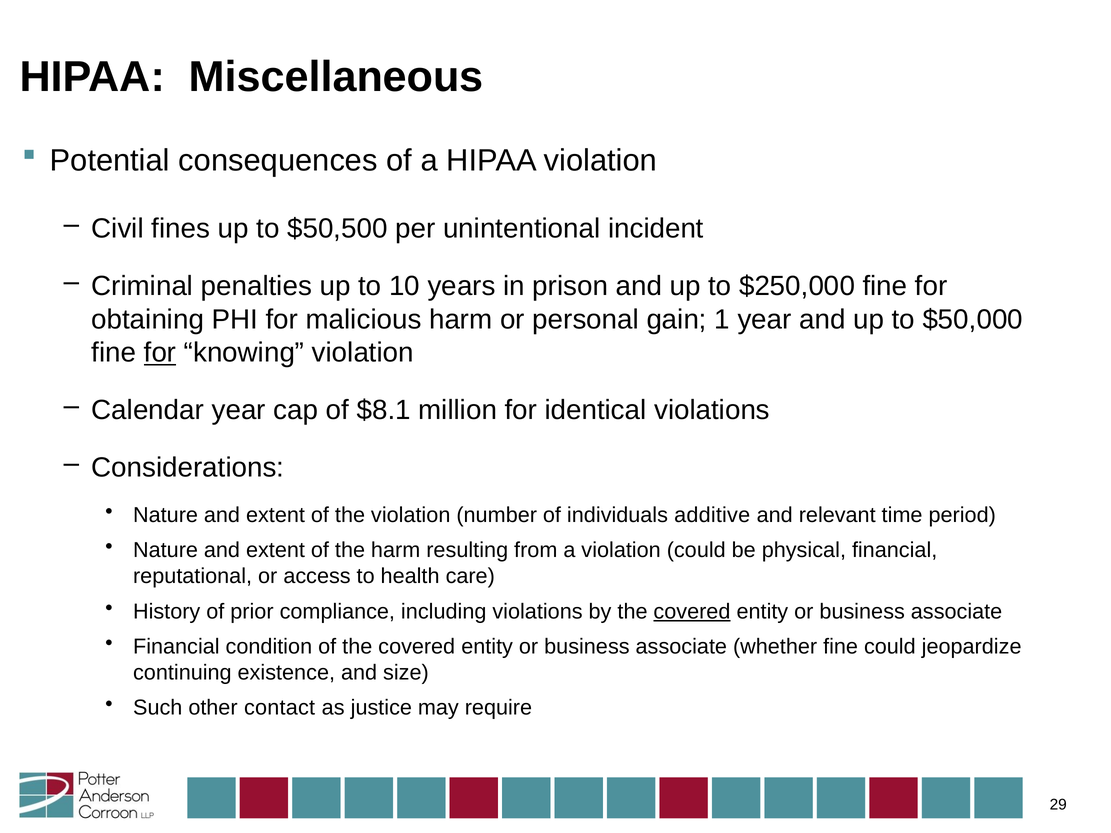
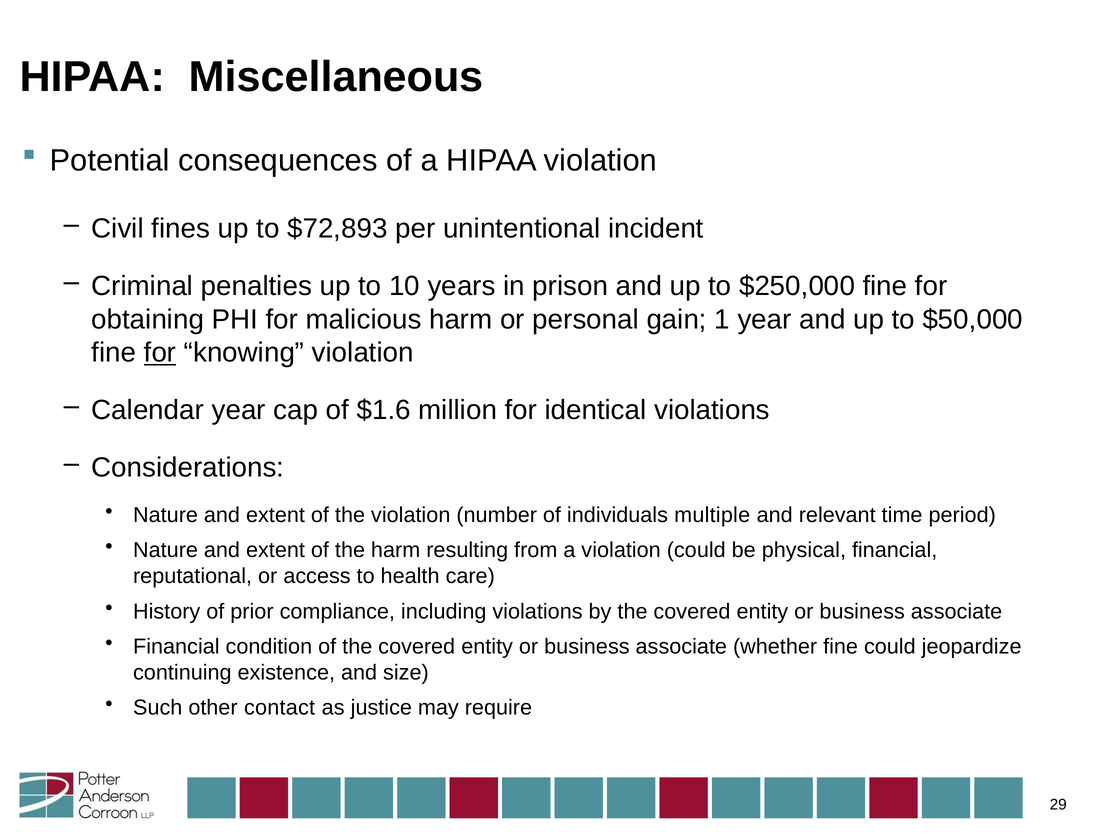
$50,500: $50,500 -> $72,893 (337, 229)
$8.1: $8.1 -> $1.6 (384, 410)
additive: additive -> multiple (712, 515)
covered underline: present -> none (692, 612)
